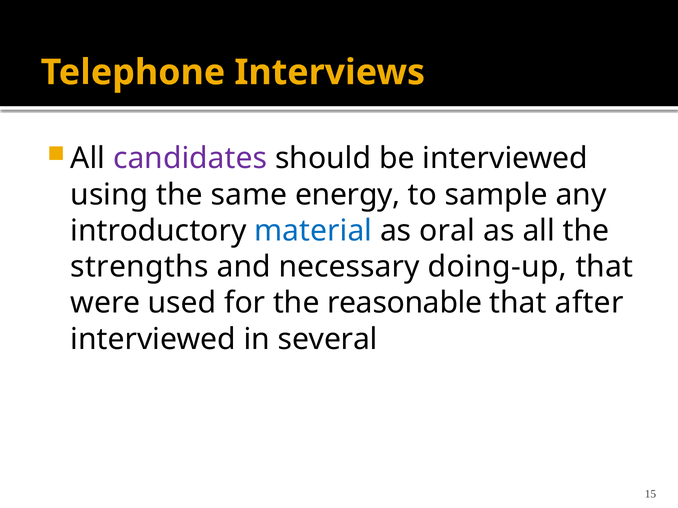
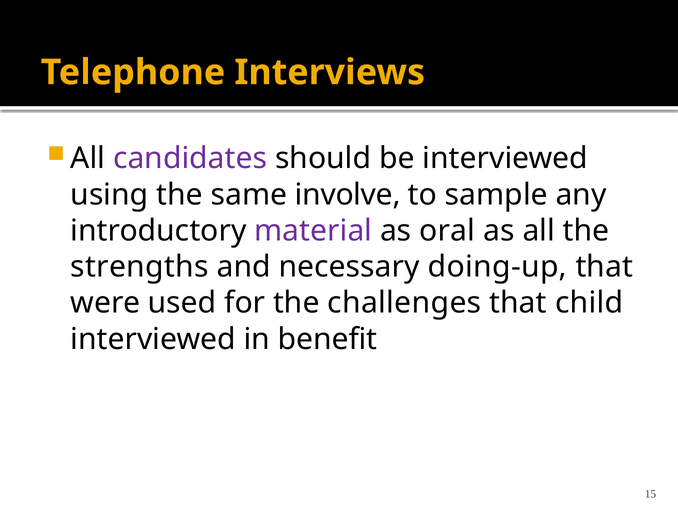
energy: energy -> involve (348, 195)
material colour: blue -> purple (313, 231)
reasonable: reasonable -> challenges (404, 303)
after: after -> child (589, 303)
several: several -> benefit (328, 339)
